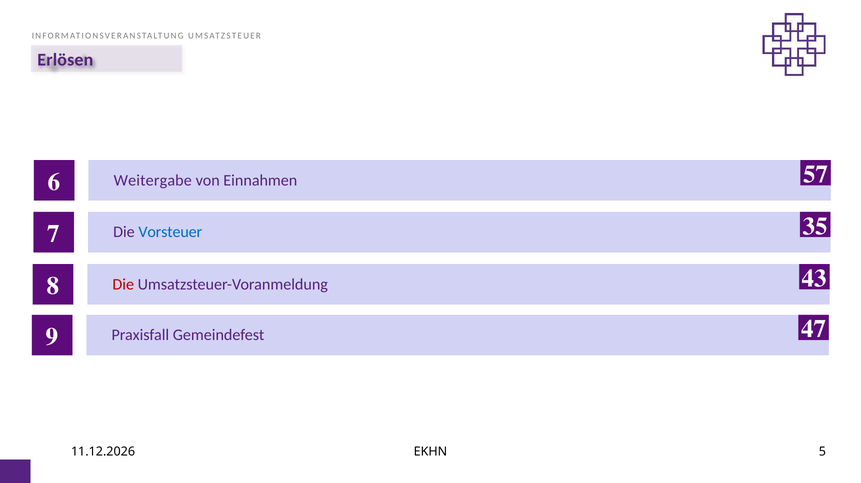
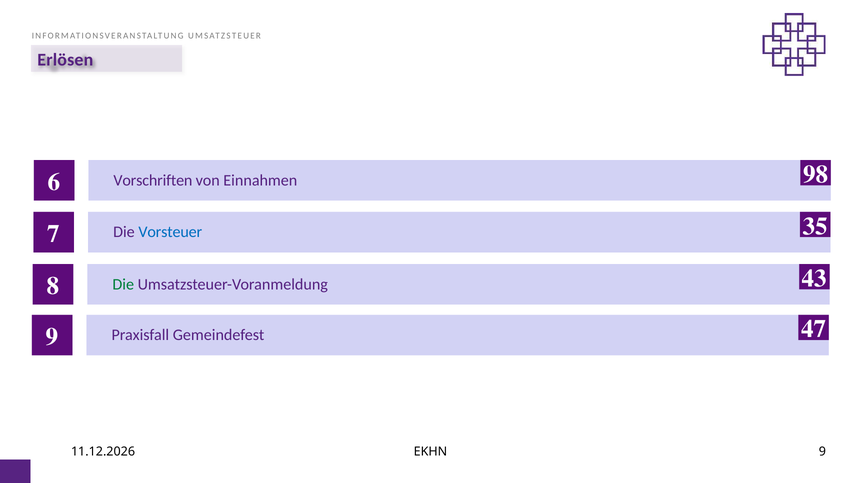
Weitergabe: Weitergabe -> Vorschriften (153, 180)
57: 57 -> 98 (816, 174)
Die colour: red -> green (123, 284)
EKHN 5: 5 -> 9 (822, 452)
